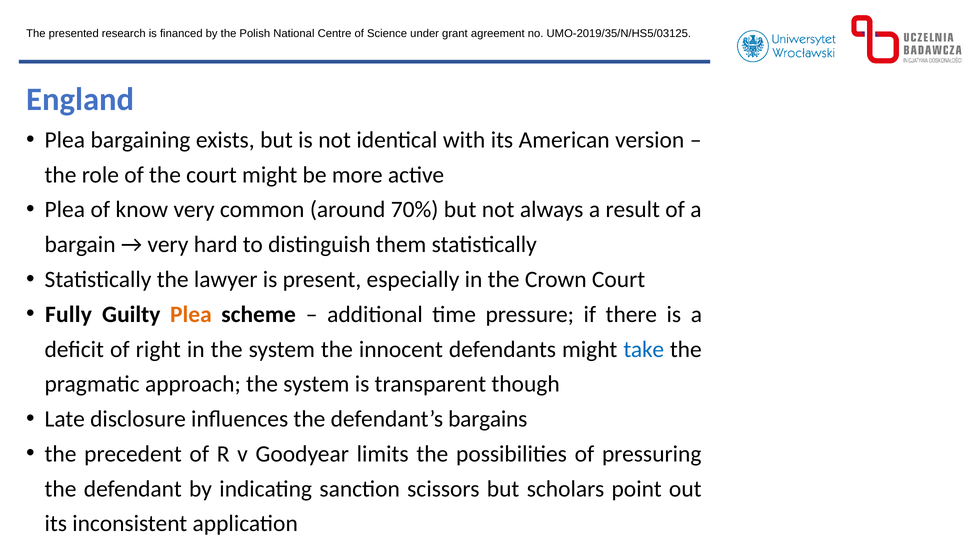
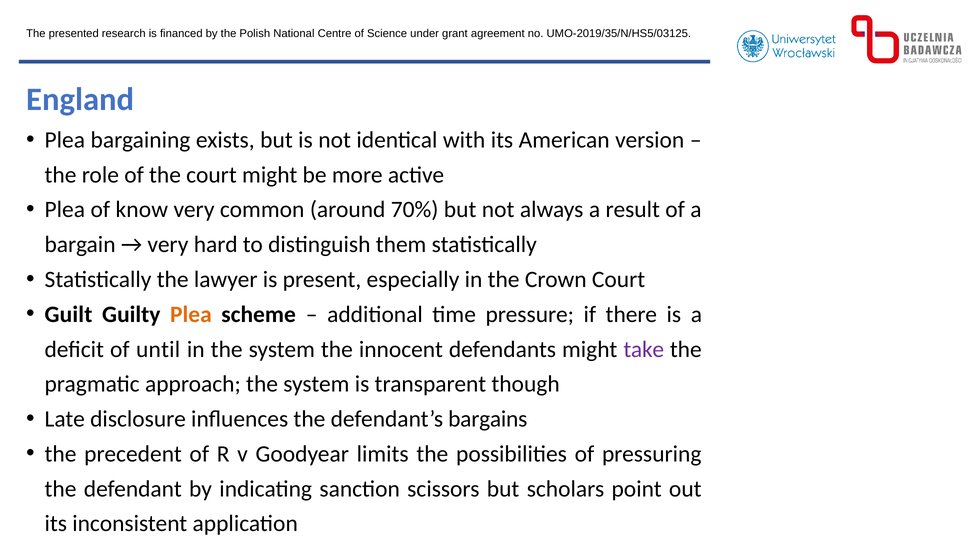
Fully: Fully -> Guilt (69, 315)
right: right -> until (158, 349)
take colour: blue -> purple (644, 349)
